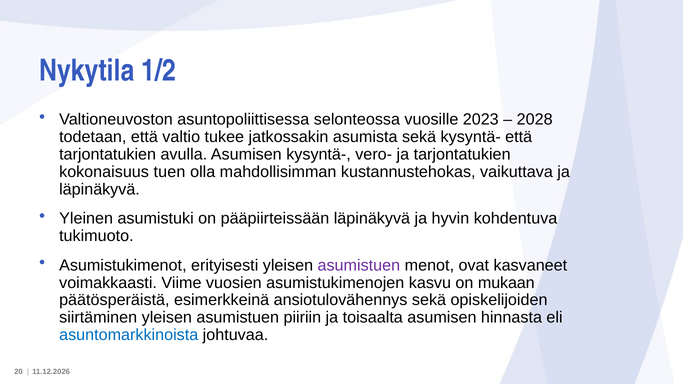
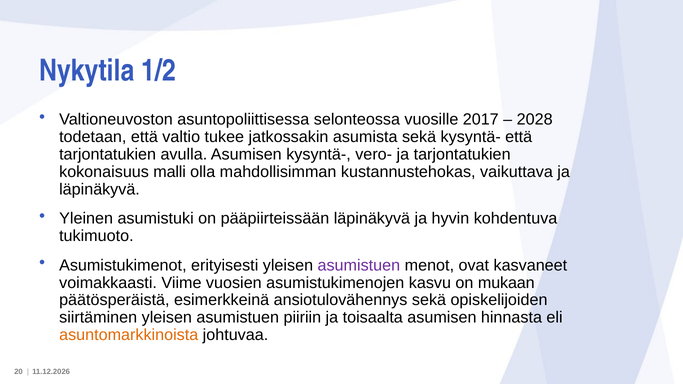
2023: 2023 -> 2017 (481, 120)
tuen: tuen -> malli (170, 172)
asuntomarkkinoista colour: blue -> orange (129, 335)
